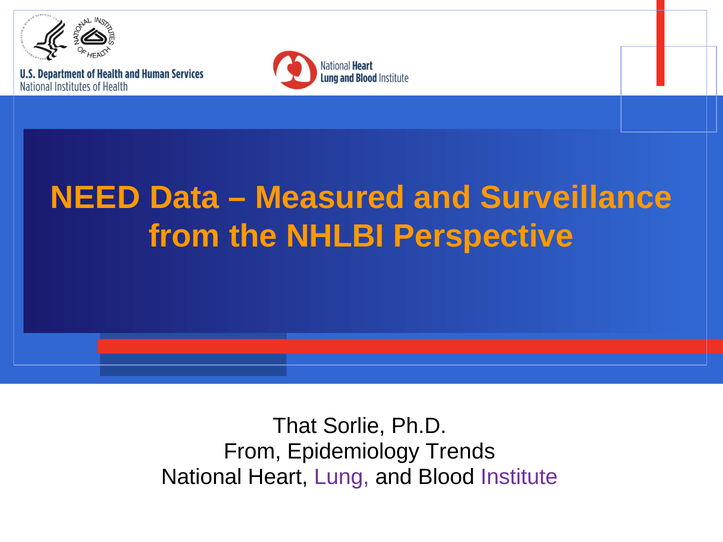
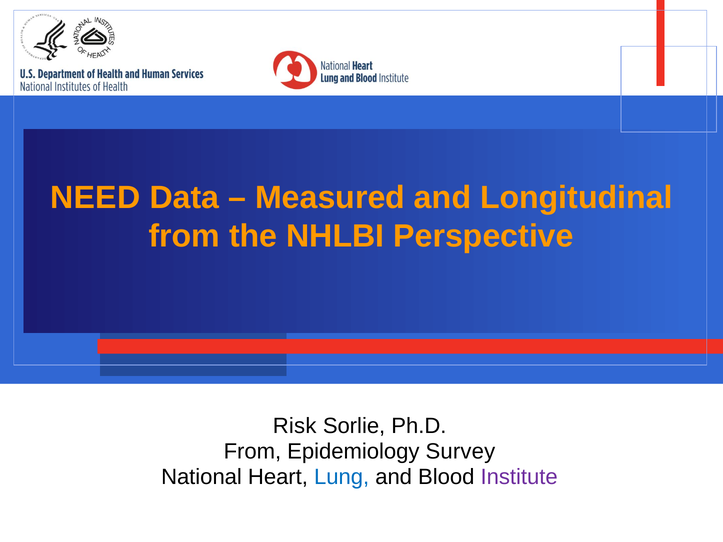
Surveillance: Surveillance -> Longitudinal (576, 198)
That: That -> Risk (295, 426)
Trends: Trends -> Survey (460, 452)
Lung colour: purple -> blue (342, 477)
